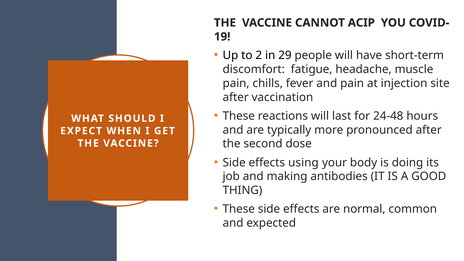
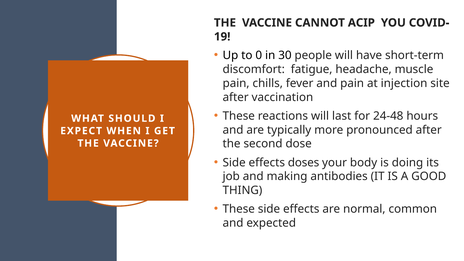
2: 2 -> 0 (259, 55)
29: 29 -> 30 (285, 55)
using: using -> doses (304, 163)
